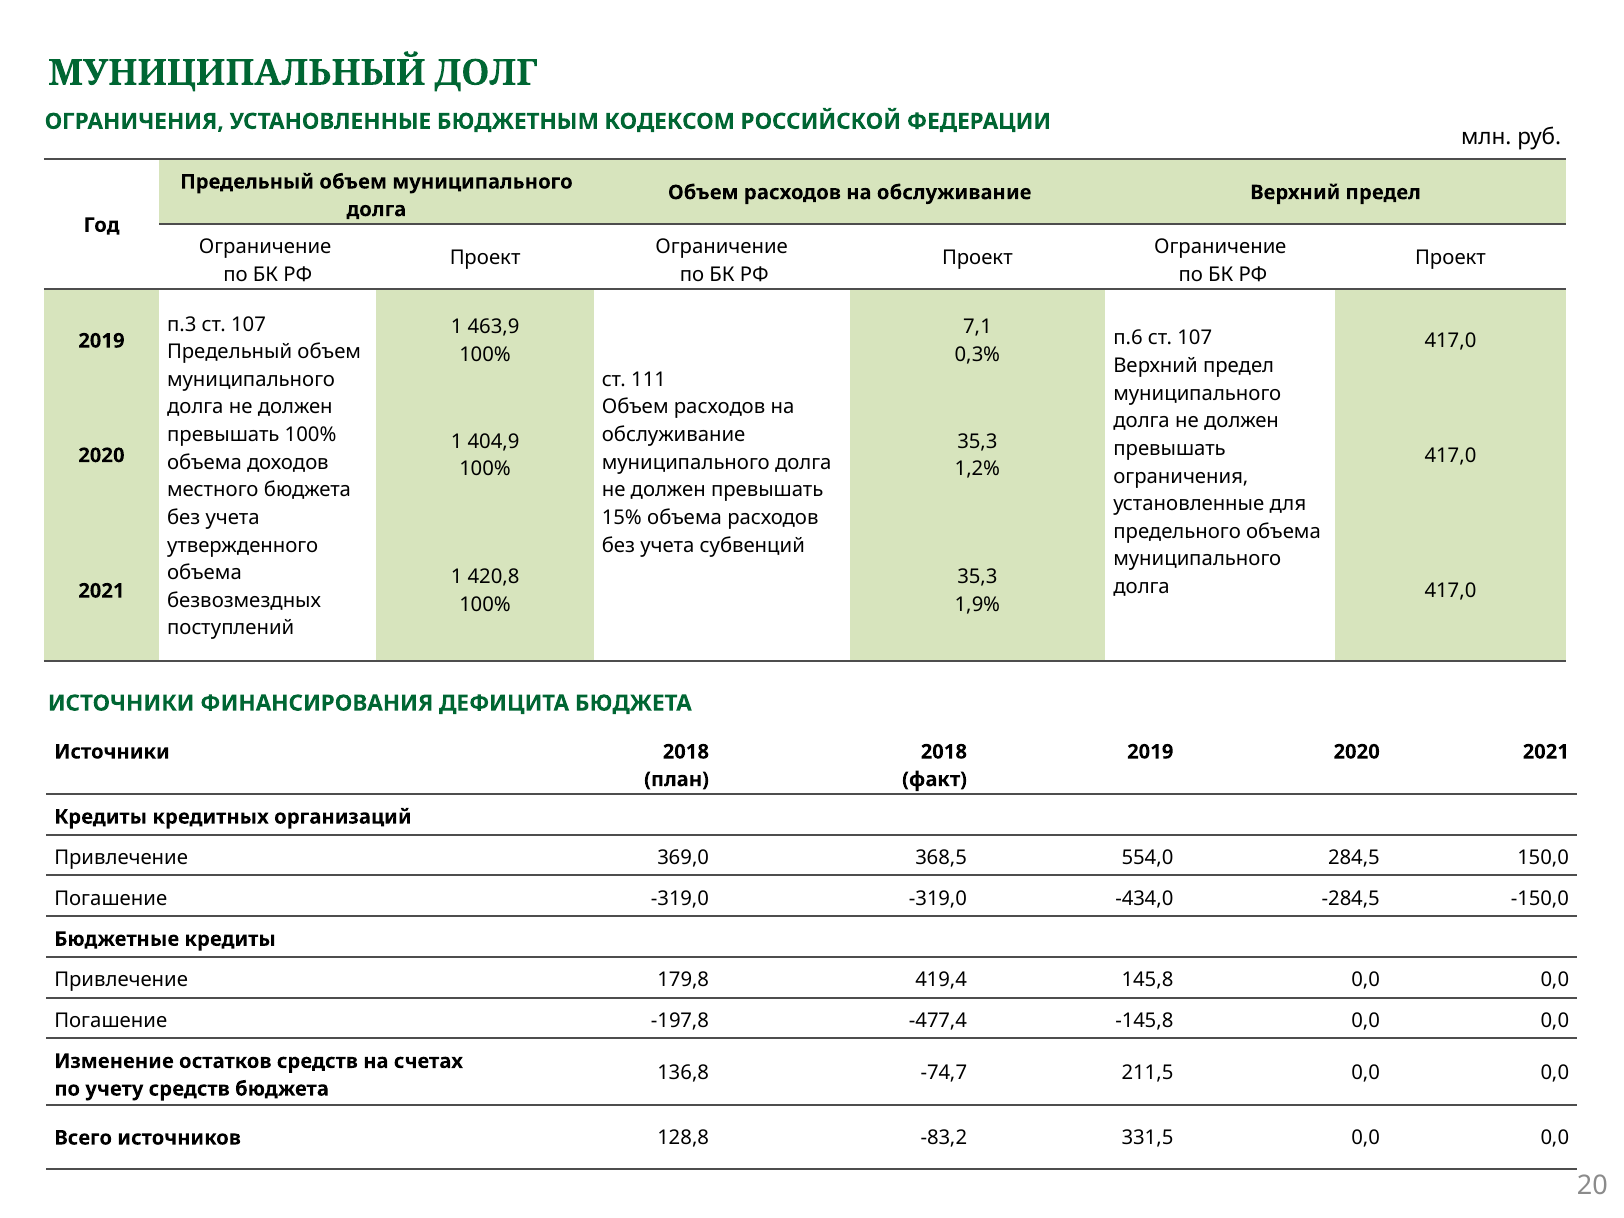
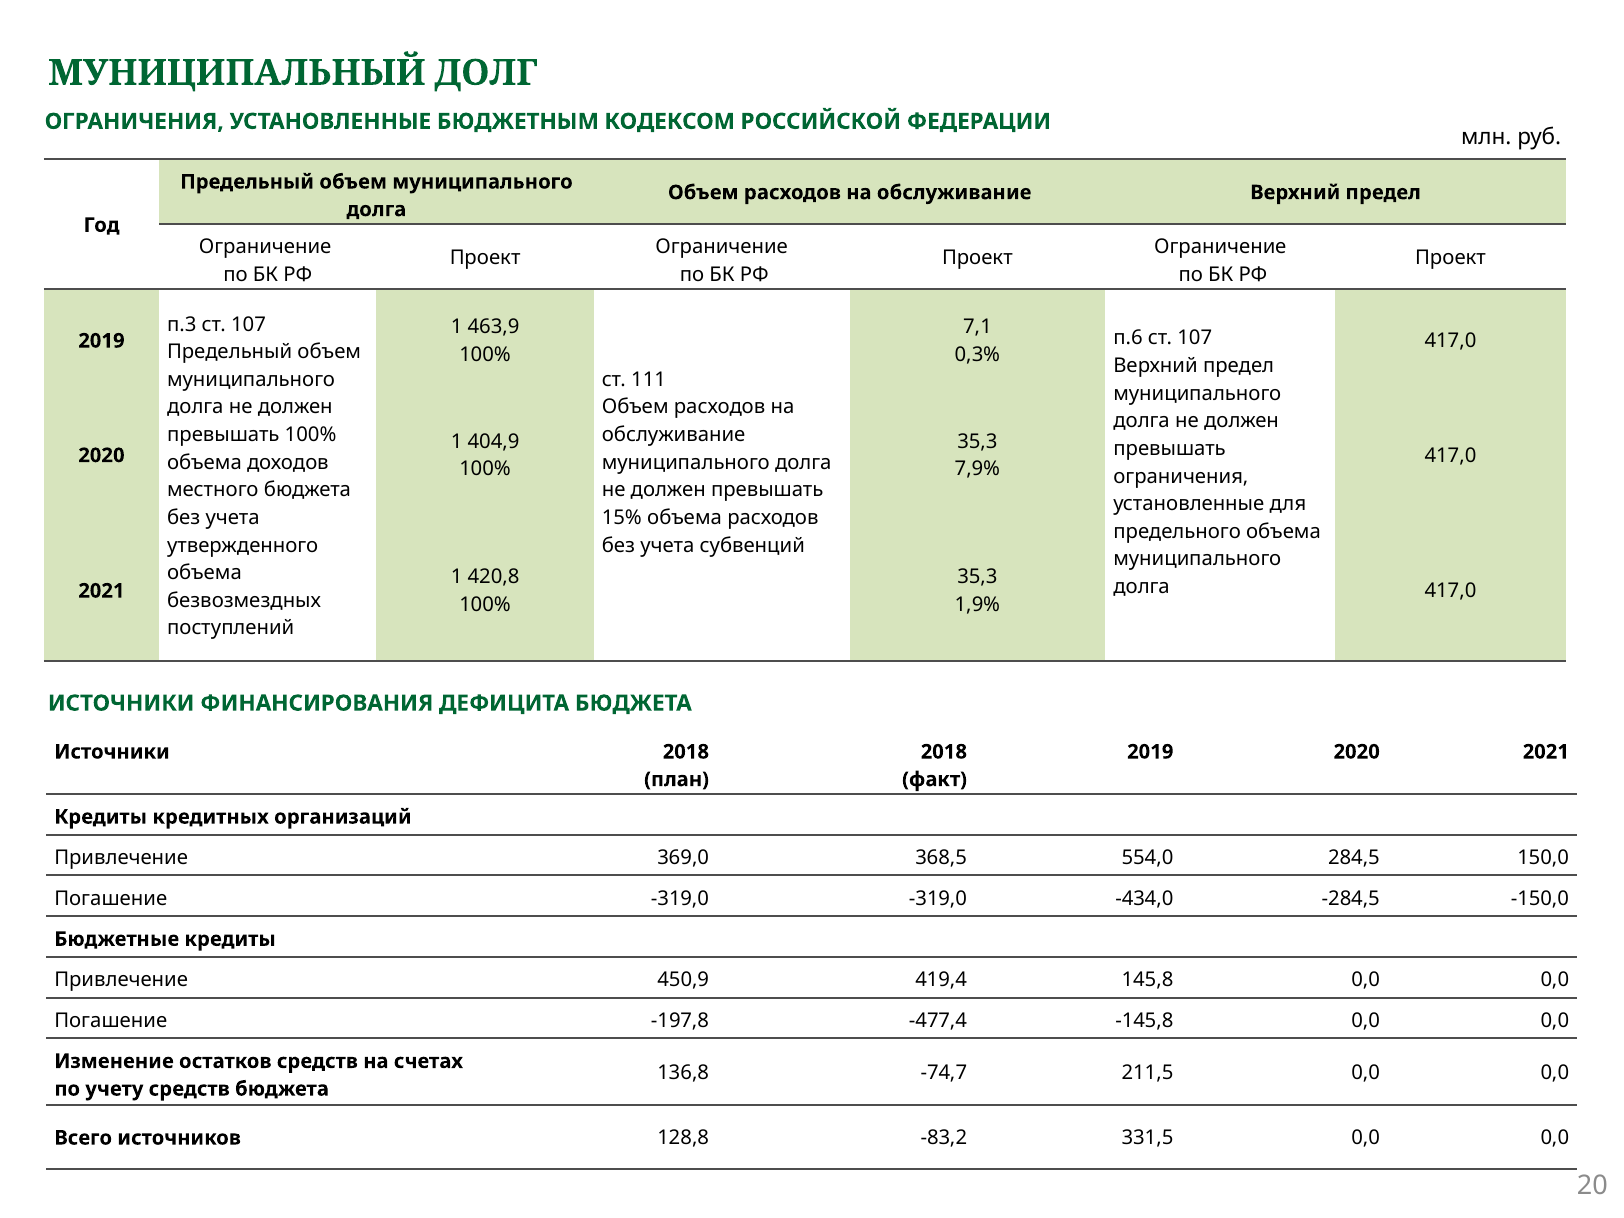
1,2%: 1,2% -> 7,9% (977, 469)
179,8: 179,8 -> 450,9 (683, 980)
